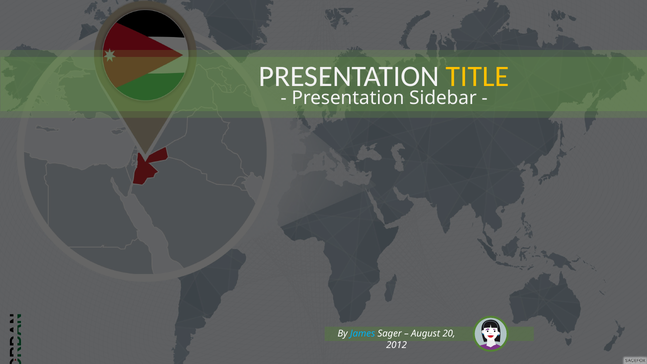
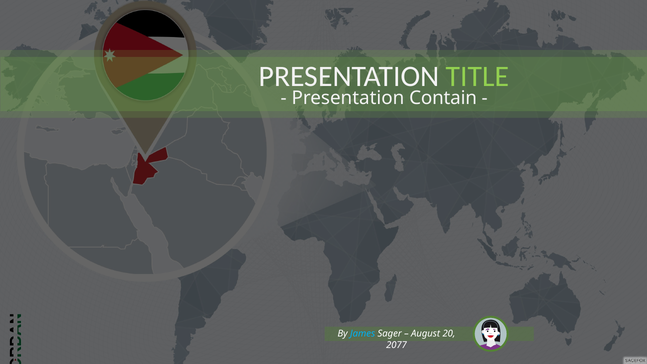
TITLE colour: yellow -> light green (478, 76)
Sidebar: Sidebar -> Contain (443, 98)
2012: 2012 -> 2077 (397, 345)
